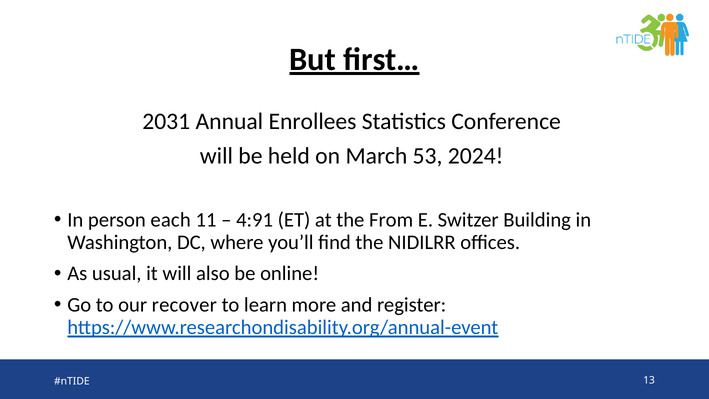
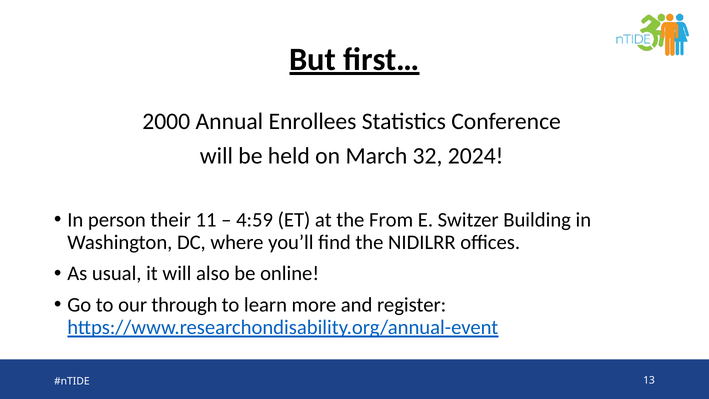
2031: 2031 -> 2000 (166, 121)
53: 53 -> 32 (428, 156)
each: each -> their (171, 220)
4:91: 4:91 -> 4:59 (255, 220)
recover: recover -> through (184, 305)
